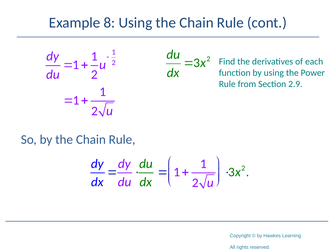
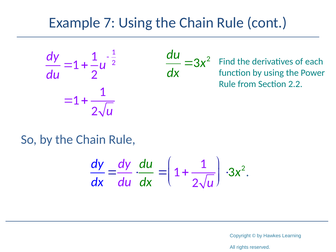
8: 8 -> 7 (109, 23)
2.9: 2.9 -> 2.2 (295, 84)
